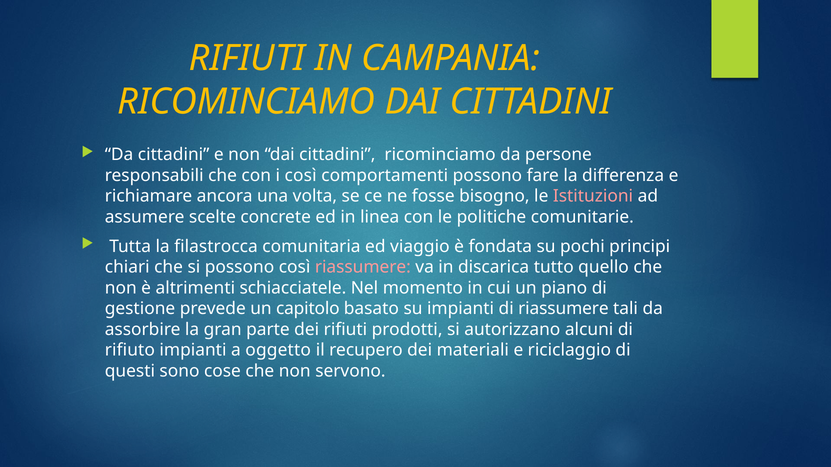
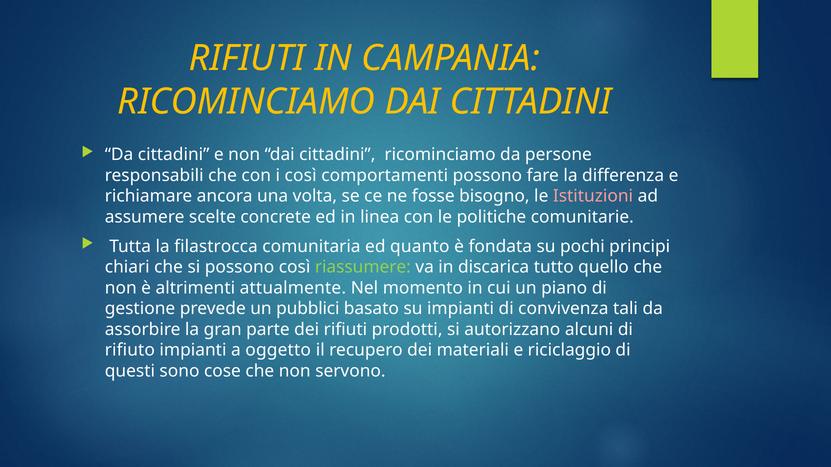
viaggio: viaggio -> quanto (420, 247)
riassumere colour: pink -> light green (363, 267)
schiacciatele: schiacciatele -> attualmente (293, 288)
capitolo: capitolo -> pubblici (308, 309)
di riassumere: riassumere -> convivenza (563, 309)
